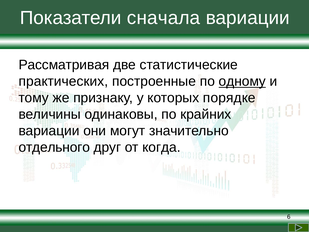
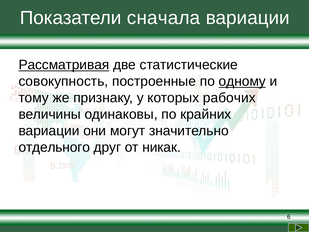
Рассматривая underline: none -> present (64, 65)
практических: практических -> совокупность (63, 81)
порядке: порядке -> рабочих (229, 98)
когда: когда -> никак (162, 147)
